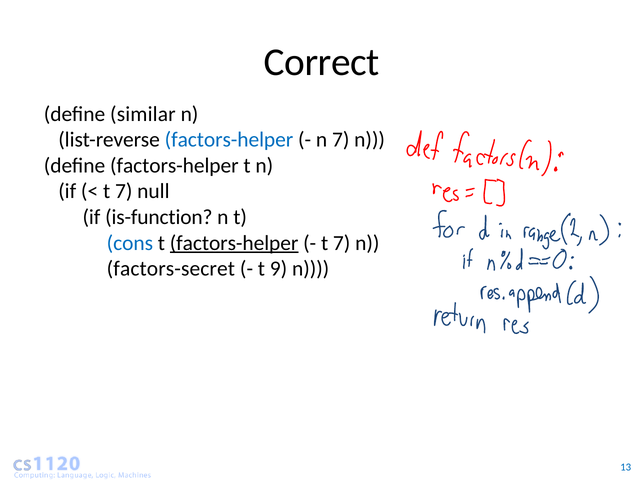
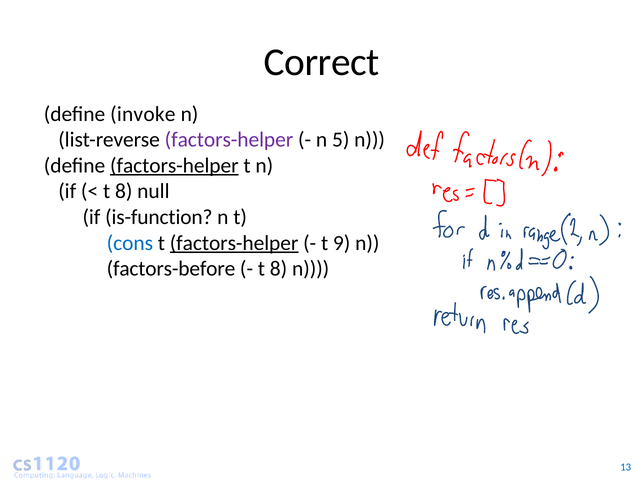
similar: similar -> invoke (143, 114)
factors-helper colour: blue -> purple (229, 140)
n 7: 7 -> 5 (341, 140)
factors-helper underline: none -> present (174, 165)
7: 7 -> 8 (124, 191)
7: 7 -> 9 (342, 243)
factors-secret: factors-secret -> factors-before (171, 268)
9: 9 -> 8 (279, 268)
